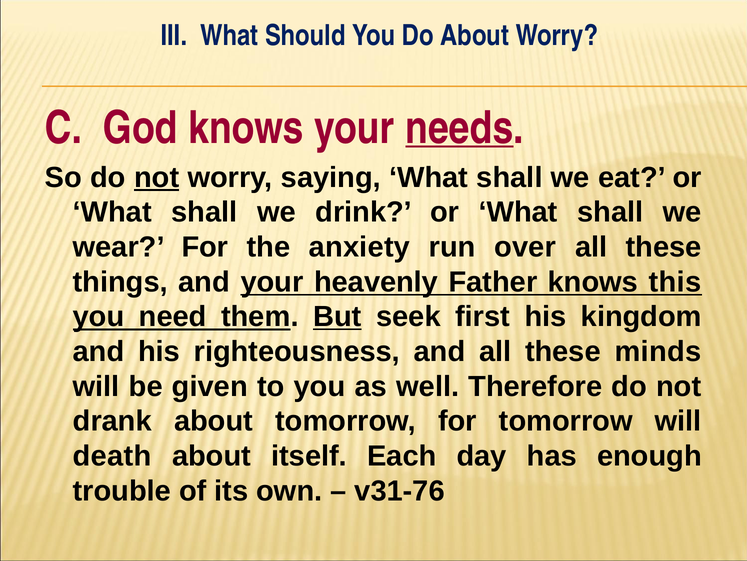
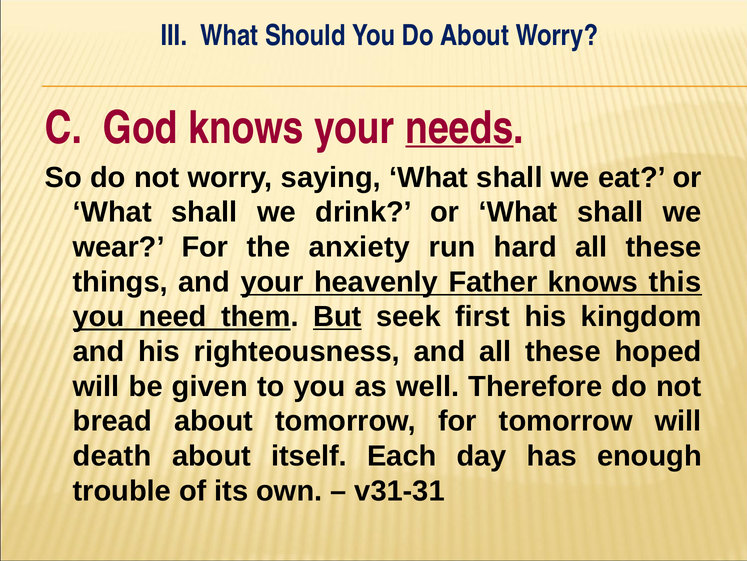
not underline: present -> none (157, 177)
over: over -> hard (525, 247)
minds: minds -> hoped (658, 351)
drank: drank -> bread (112, 421)
v31-76: v31-76 -> v31-31 (400, 490)
